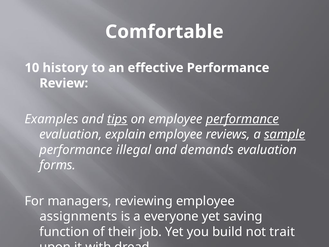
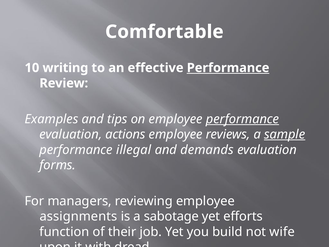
history: history -> writing (65, 68)
Performance underline: none -> present (228, 68)
tips underline: present -> none (117, 119)
explain: explain -> actions (125, 134)
everyone: everyone -> sabotage (171, 216)
saving: saving -> efforts (243, 216)
trait: trait -> wife (282, 232)
